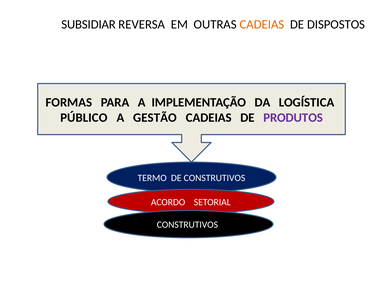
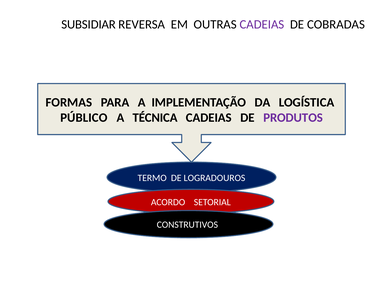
CADEIAS colour: orange -> purple (262, 24)
DISPOSTOS: DISPOSTOS -> COBRADAS (336, 24)
GESTÃO: GESTÃO -> TÉCNICA (155, 117)
DE CONSTRUTIVOS: CONSTRUTIVOS -> LOGRADOUROS (215, 177)
